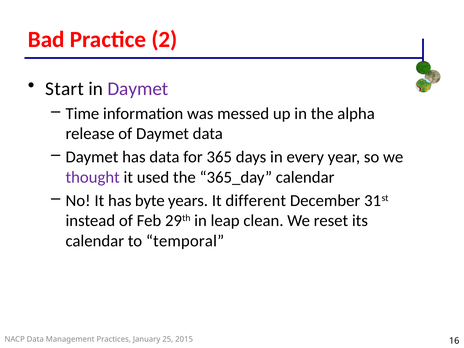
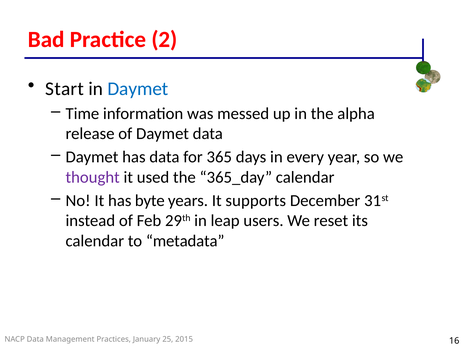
Daymet colour: purple -> blue (138, 89)
different: different -> supports (256, 201)
clean: clean -> users (263, 221)
temporal: temporal -> metadata (185, 241)
